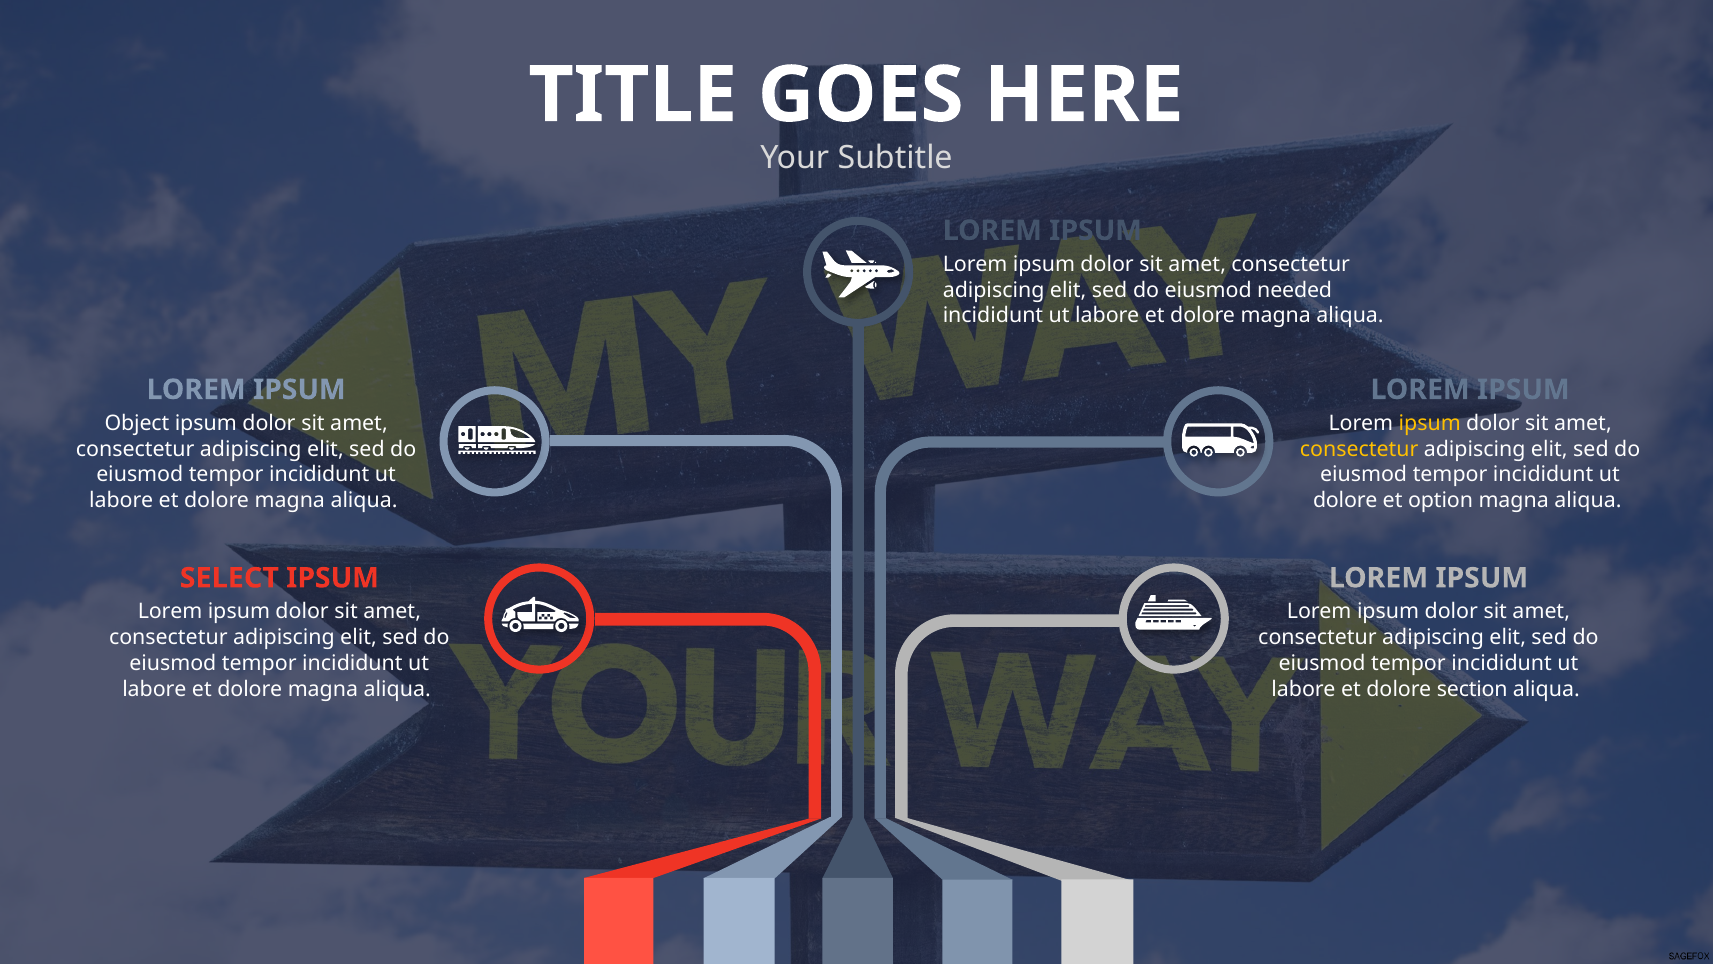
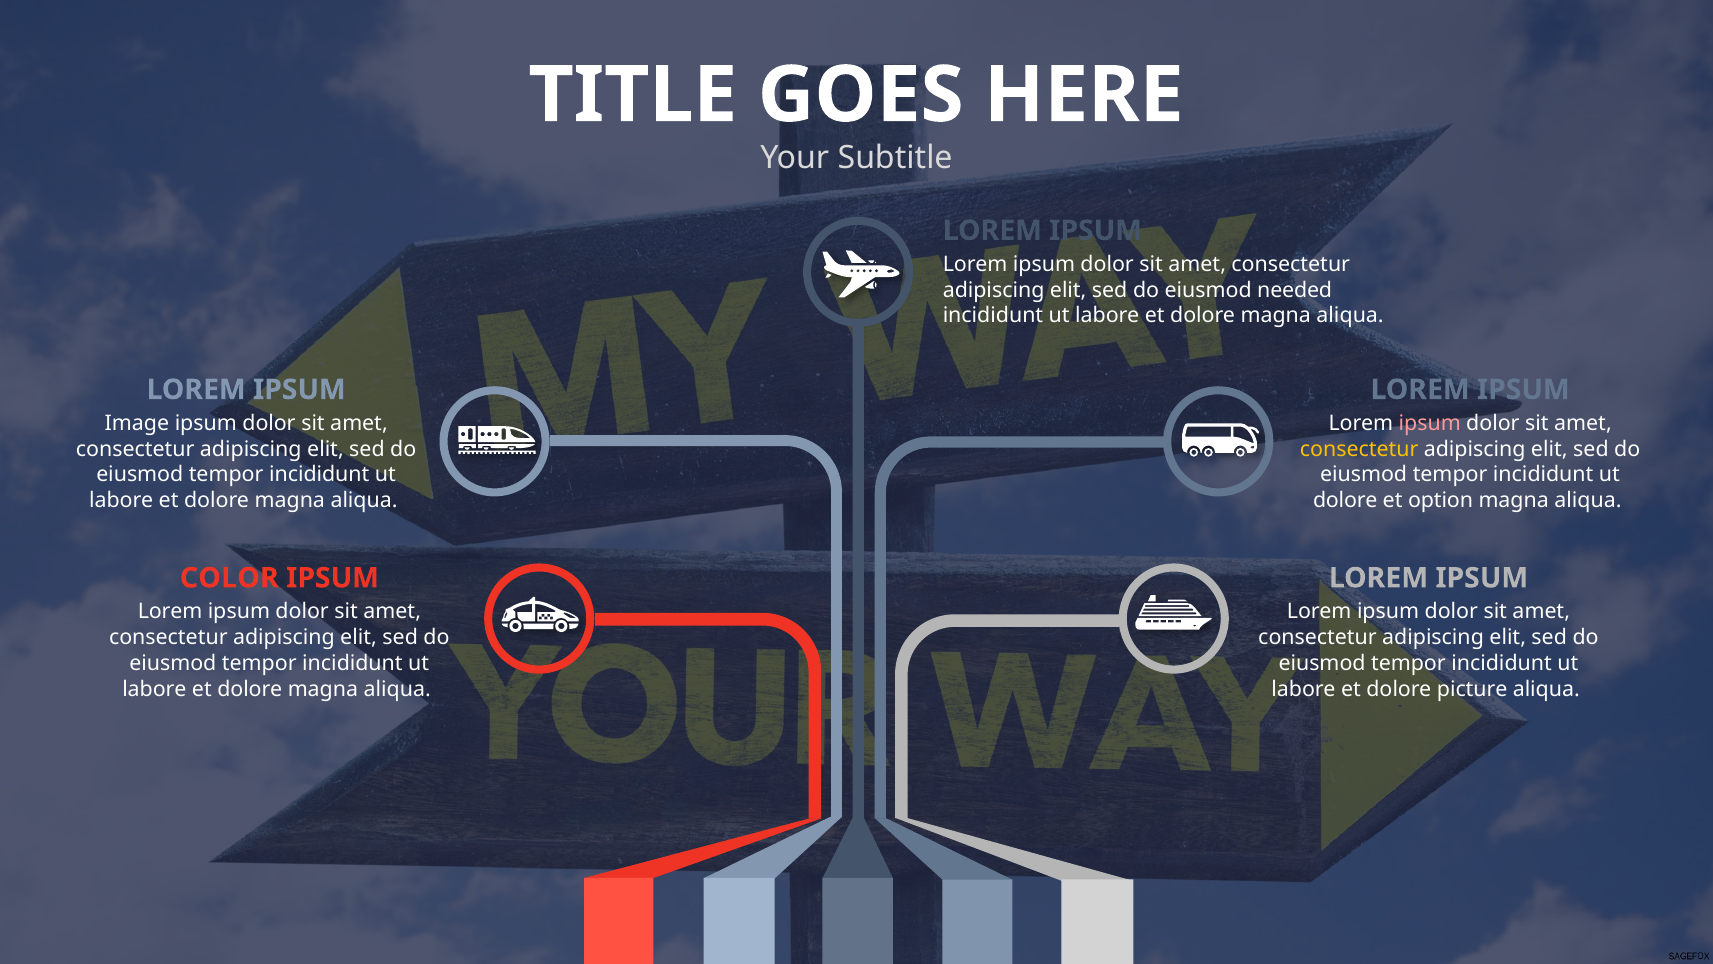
Object: Object -> Image (137, 423)
ipsum colour: yellow -> pink (1430, 423)
SELECT: SELECT -> COLOR (229, 578)
section: section -> picture (1472, 689)
